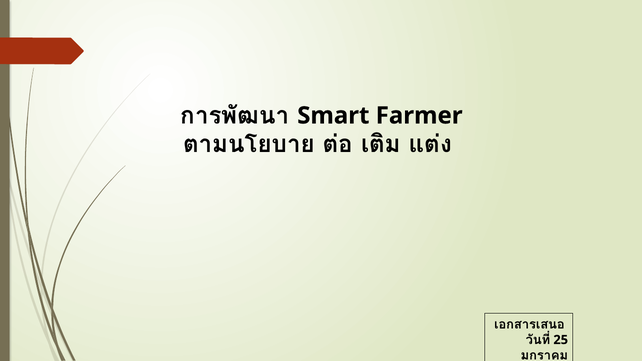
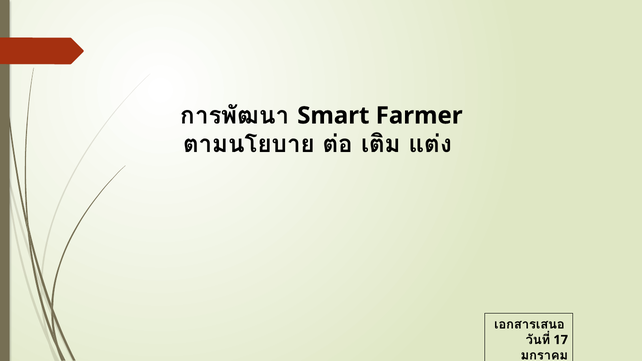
25: 25 -> 17 (561, 340)
